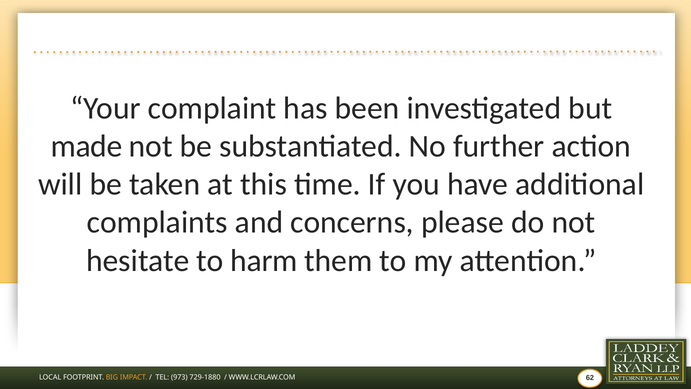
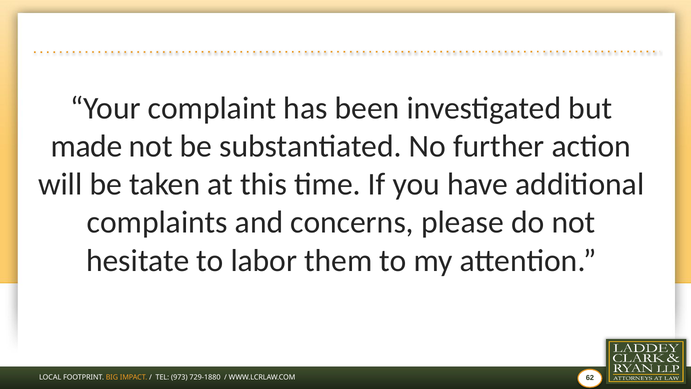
harm: harm -> labor (264, 260)
